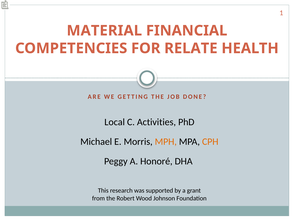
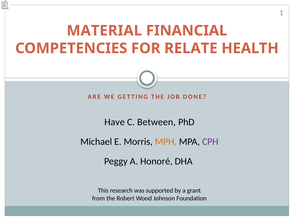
Local: Local -> Have (115, 122)
Activities: Activities -> Between (156, 122)
CPH colour: orange -> purple (210, 141)
